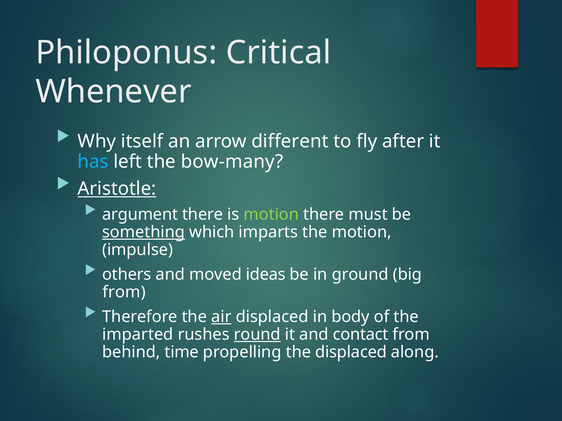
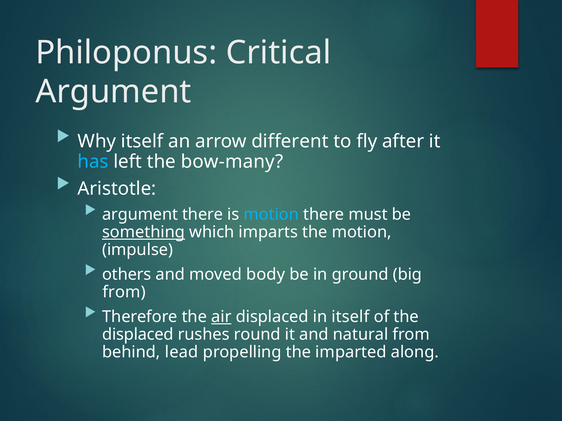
Whenever: Whenever -> Argument (113, 92)
Aristotle underline: present -> none (117, 189)
motion colour: light green -> light blue (271, 215)
ideas: ideas -> body (266, 275)
in body: body -> itself (350, 317)
imparted: imparted -> displaced (138, 335)
round underline: present -> none (257, 335)
contact: contact -> natural (361, 335)
time: time -> lead (182, 353)
the displaced: displaced -> imparted (351, 353)
